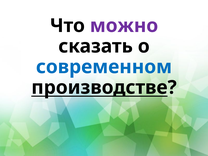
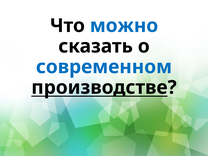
можно colour: purple -> blue (124, 26)
